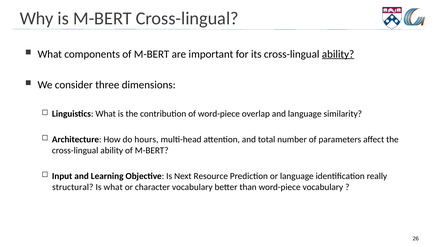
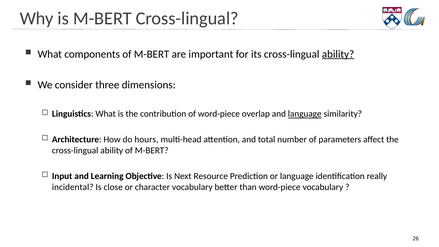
language underline: none -> present (305, 114)
structural: structural -> incidental (73, 187)
Is what: what -> close (113, 187)
